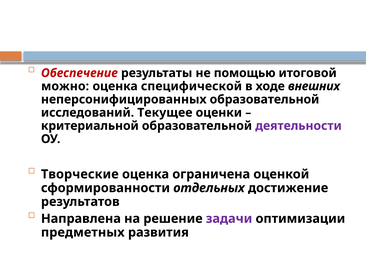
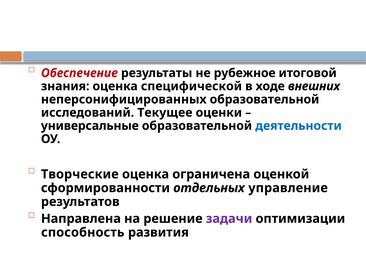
помощью: помощью -> рубежное (245, 73)
можно: можно -> знания (65, 86)
критериальной: критериальной -> универсальные (90, 126)
деятельности colour: purple -> blue (299, 126)
достижение: достижение -> управление (288, 188)
предметных: предметных -> способность (83, 232)
